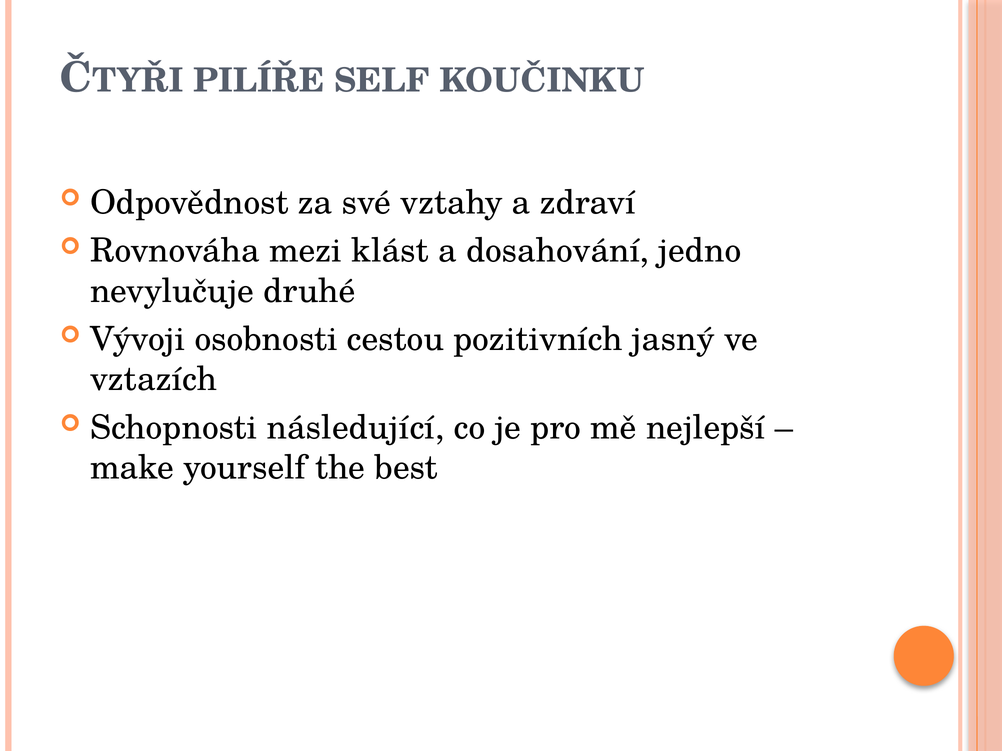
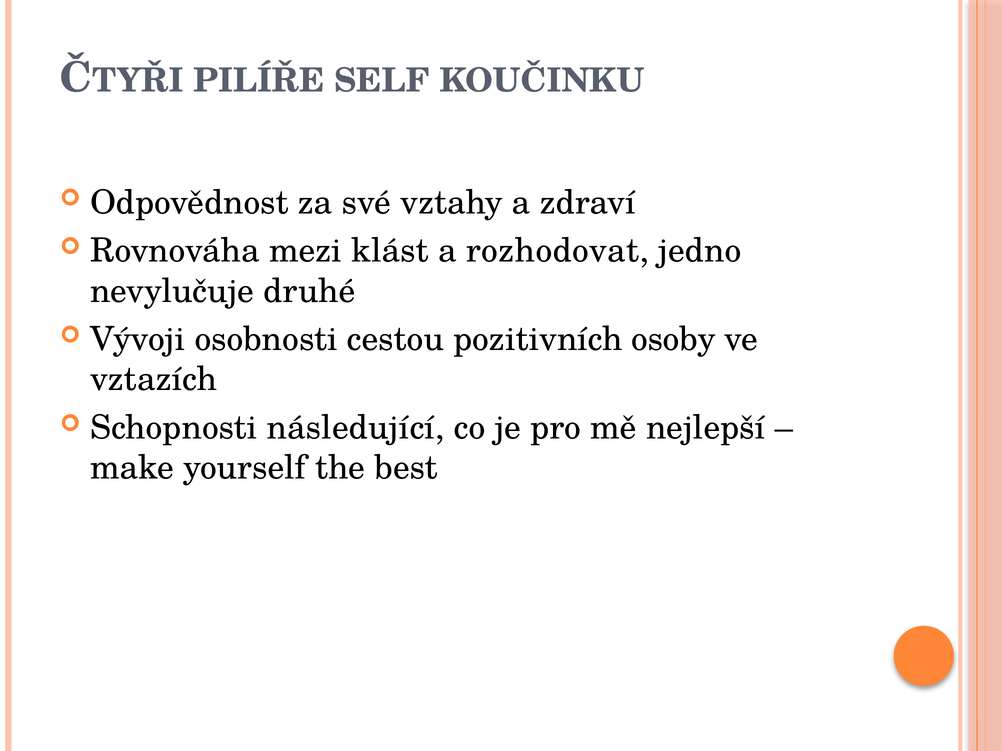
dosahování: dosahování -> rozhodovat (558, 251)
jasný: jasný -> osoby (673, 340)
